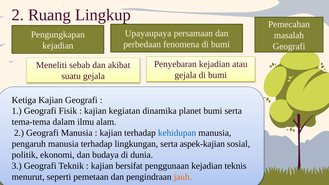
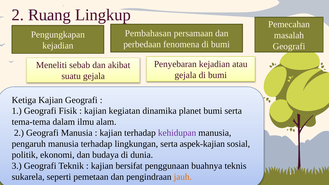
Upayaupaya: Upayaupaya -> Pembahasan (148, 33)
kehidupan colour: blue -> purple (177, 133)
penggunaan kejadian: kejadian -> buahnya (207, 166)
menurut: menurut -> sukarela (28, 177)
